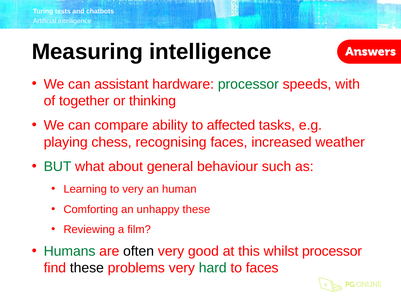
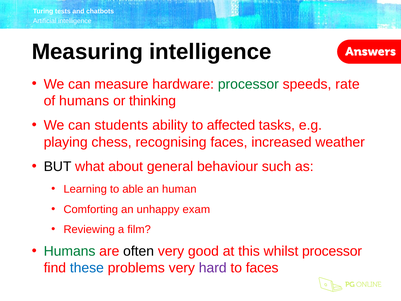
assistant: assistant -> measure (121, 84)
with: with -> rate (348, 84)
of together: together -> humans (84, 101)
compare: compare -> students (121, 125)
BUT colour: green -> black (58, 166)
to very: very -> able (133, 189)
unhappy these: these -> exam (196, 209)
these colour: black -> blue (87, 268)
hard colour: green -> purple (213, 268)
